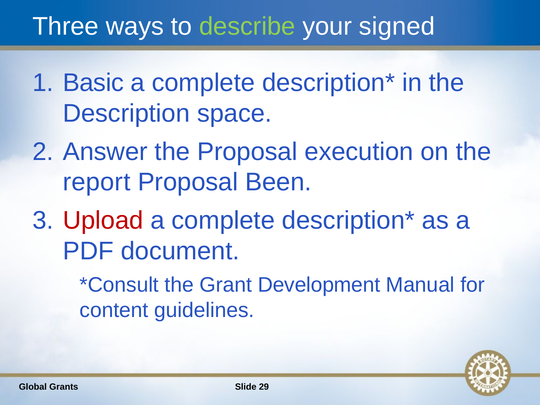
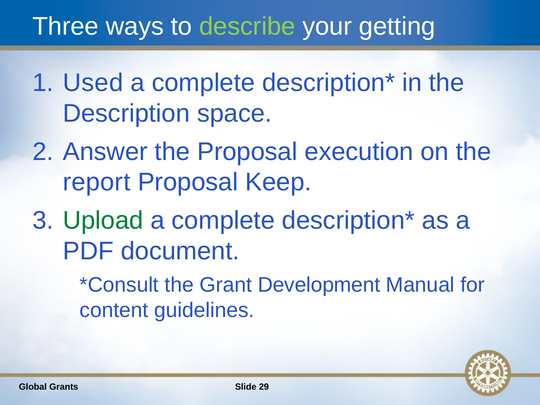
signed: signed -> getting (397, 27)
Basic: Basic -> Used (93, 83)
Been: Been -> Keep (278, 182)
Upload colour: red -> green (103, 220)
